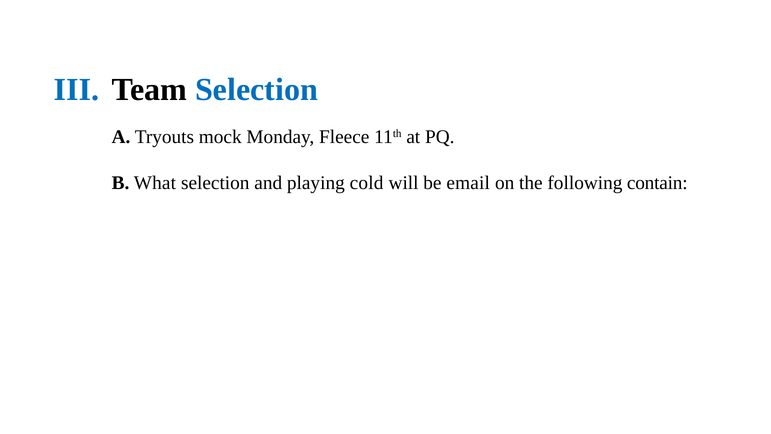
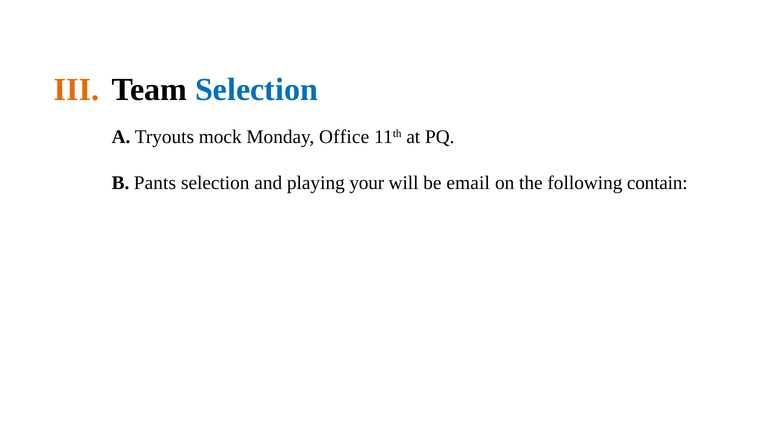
III colour: blue -> orange (77, 89)
Fleece: Fleece -> Office (344, 137)
What: What -> Pants (155, 183)
cold: cold -> your (367, 183)
